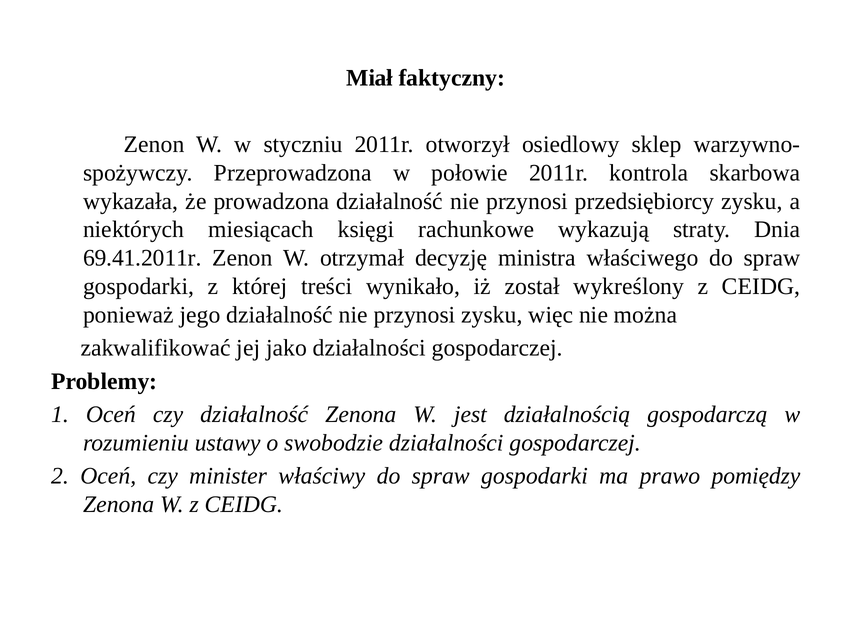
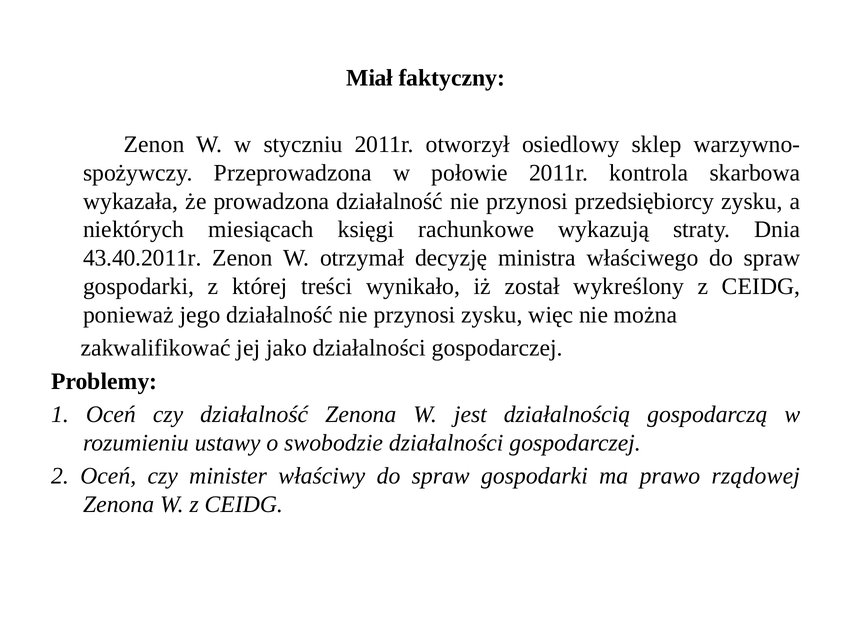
69.41.2011r: 69.41.2011r -> 43.40.2011r (142, 258)
pomiędzy: pomiędzy -> rządowej (756, 476)
